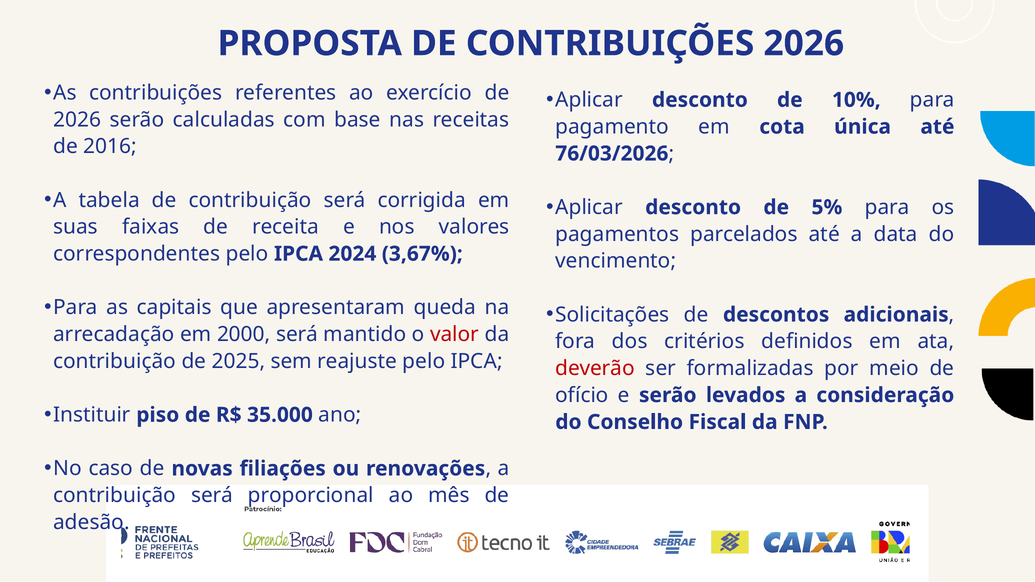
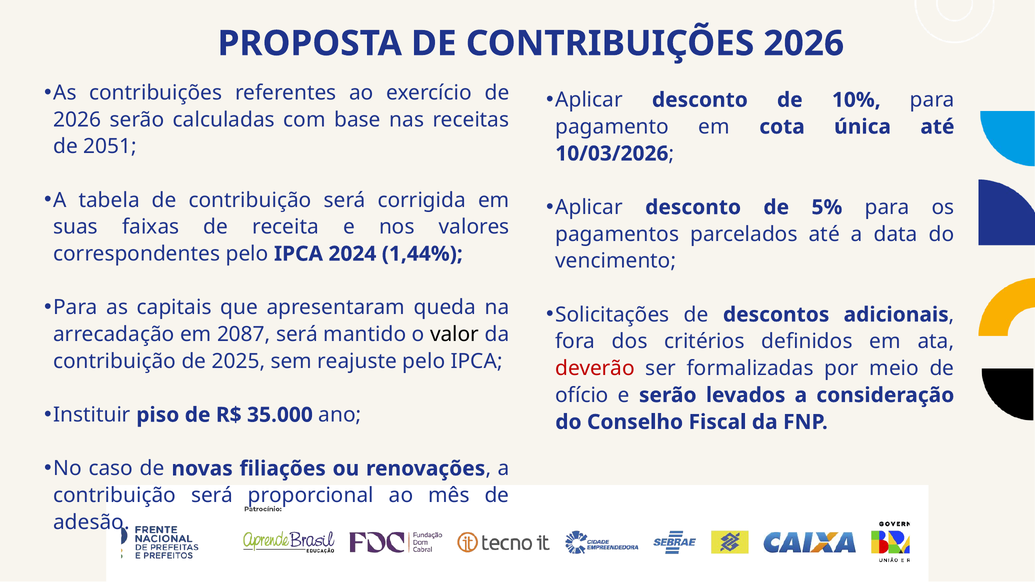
2016: 2016 -> 2051 (110, 147)
76/03/2026: 76/03/2026 -> 10/03/2026 (612, 154)
3,67%: 3,67% -> 1,44% (422, 254)
2000: 2000 -> 2087 (244, 334)
valor colour: red -> black (455, 334)
